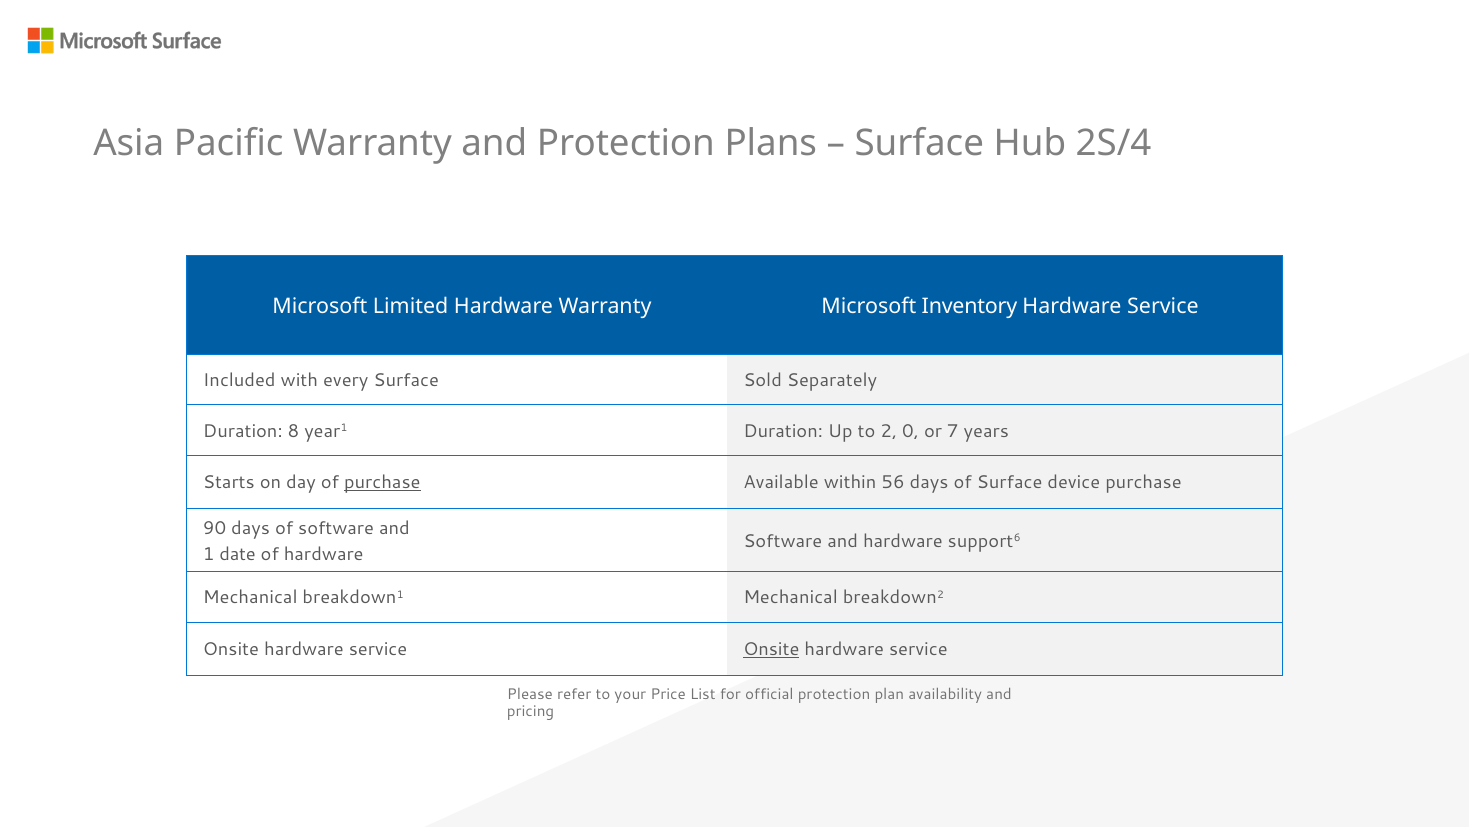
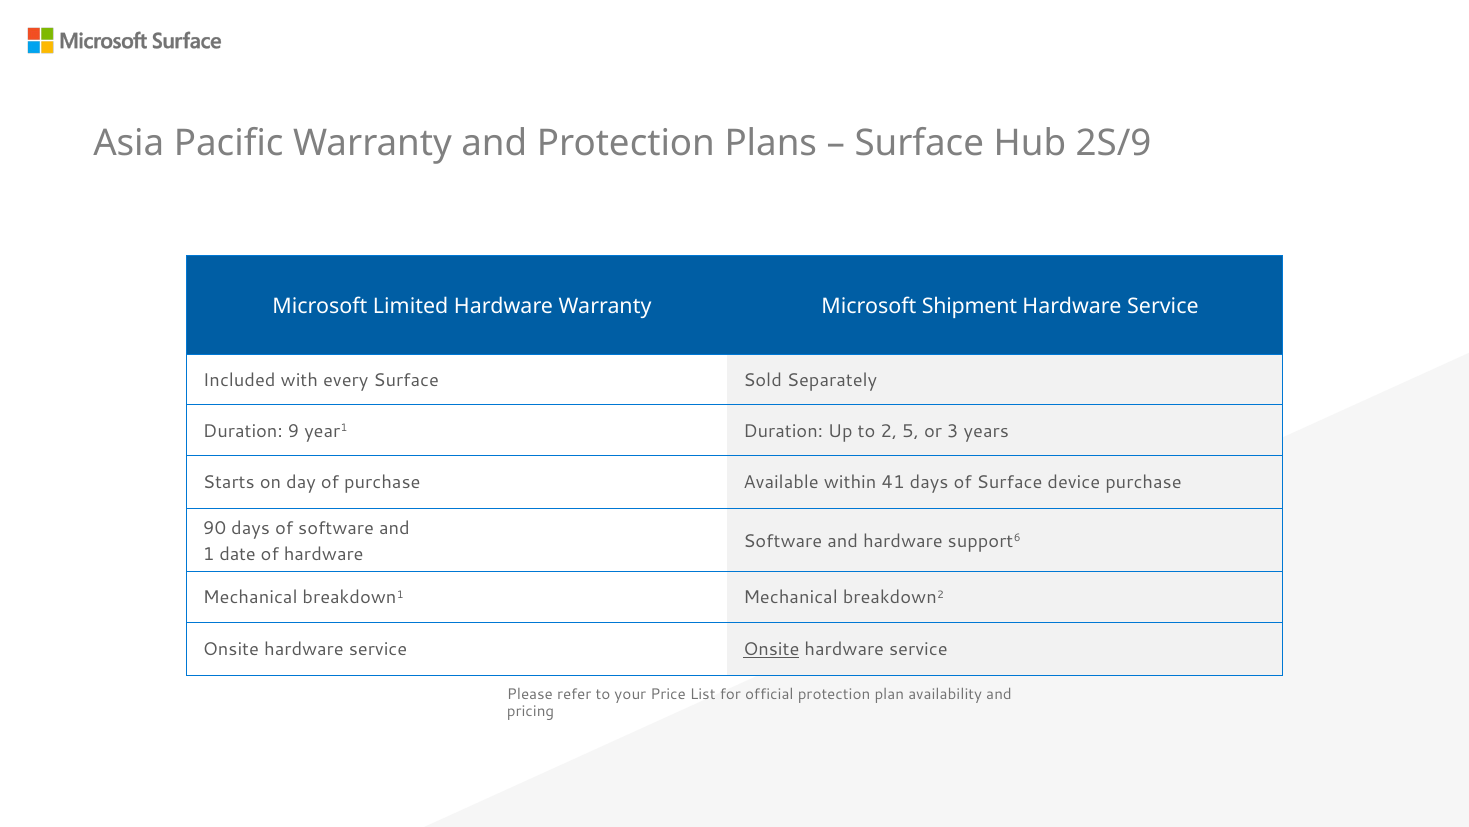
2S/4: 2S/4 -> 2S/9 (1114, 143)
Inventory: Inventory -> Shipment (969, 306)
8: 8 -> 9 (293, 431)
0: 0 -> 5 (911, 431)
7: 7 -> 3 (953, 431)
purchase underline: present -> none (382, 482)
56: 56 -> 41 (893, 482)
